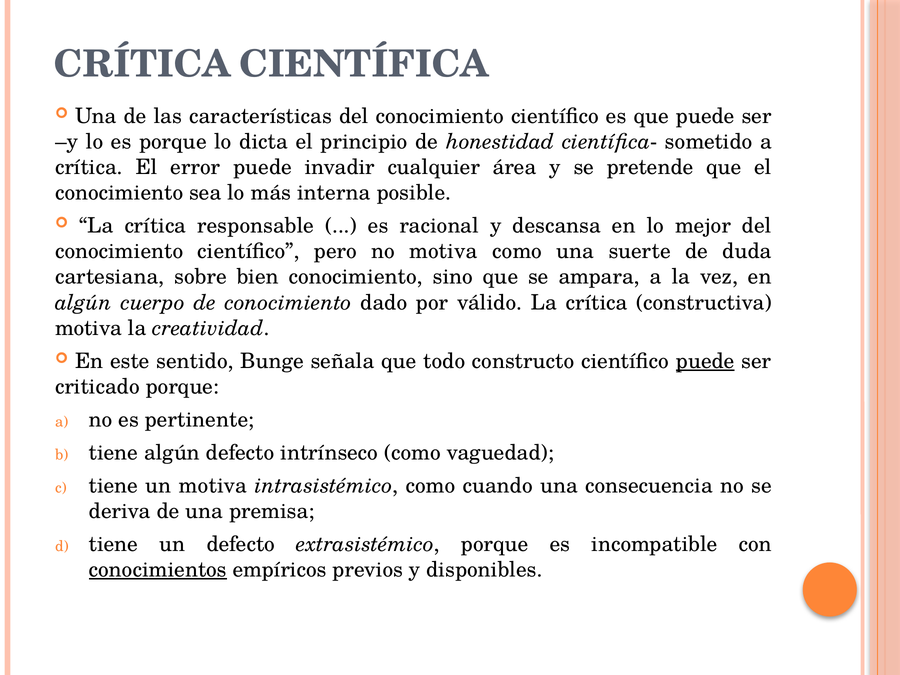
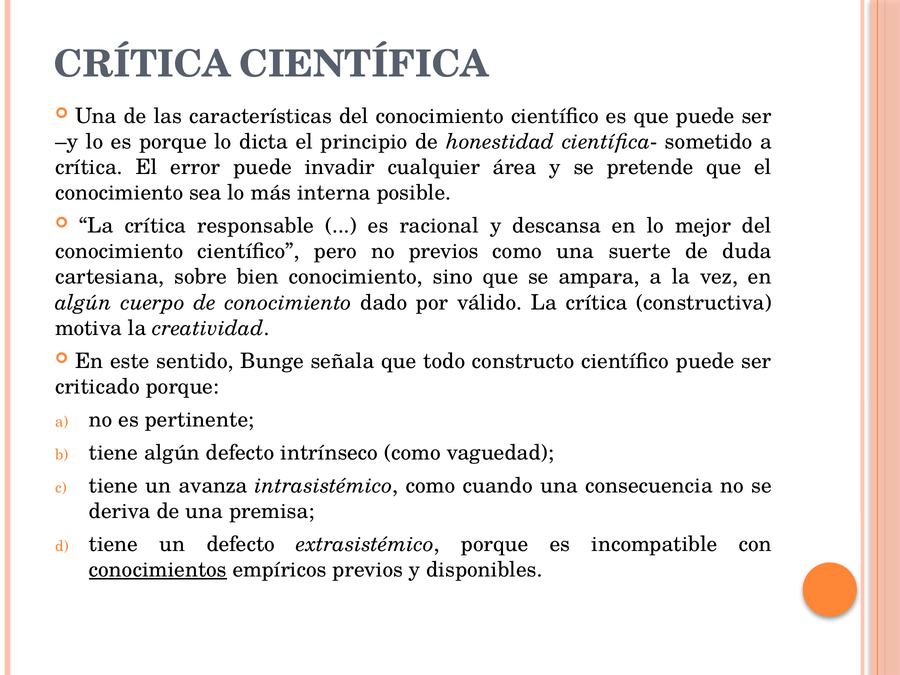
no motiva: motiva -> previos (444, 251)
puede underline: present -> none (705, 361)
un motiva: motiva -> avanza (213, 486)
